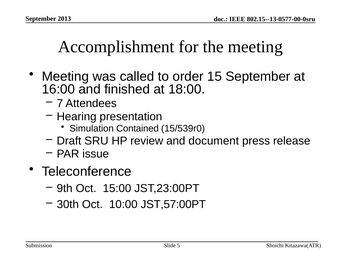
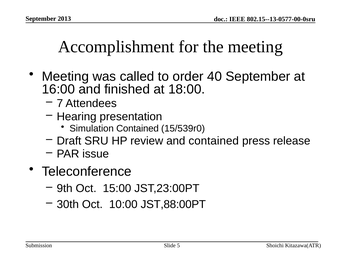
15: 15 -> 40 (215, 76)
and document: document -> contained (214, 141)
JST,57:00PT: JST,57:00PT -> JST,88:00PT (173, 204)
